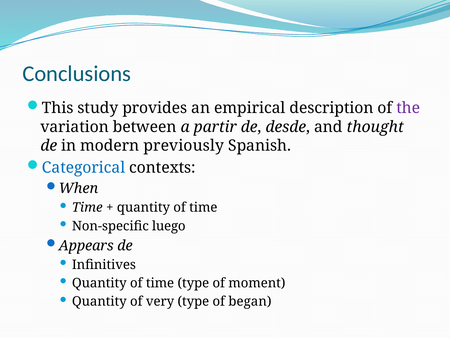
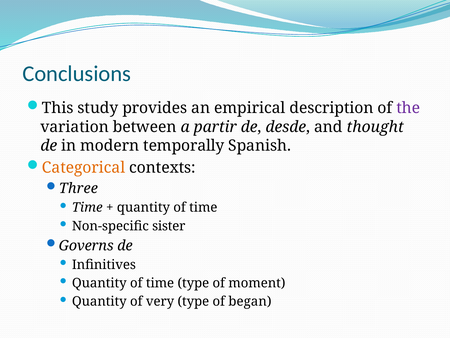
previously: previously -> temporally (184, 145)
Categorical colour: blue -> orange (84, 167)
When: When -> Three (78, 188)
luego: luego -> sister (169, 226)
Appears: Appears -> Governs (86, 245)
